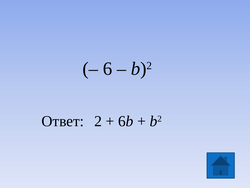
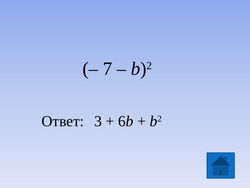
6: 6 -> 7 (108, 68)
2: 2 -> 3 (98, 121)
